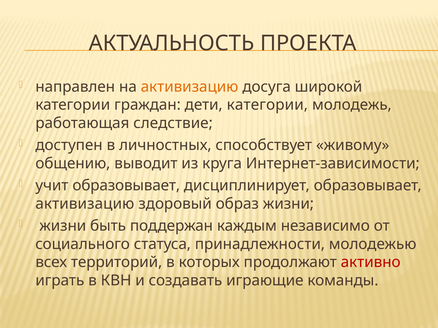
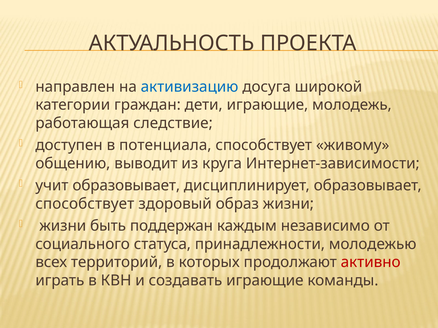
активизацию colour: orange -> blue (190, 87)
дети категории: категории -> играющие (267, 105)
личностных: личностных -> потенциала (165, 145)
активизацию: активизацию -> способствует (85, 204)
